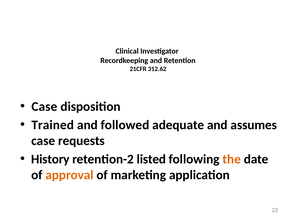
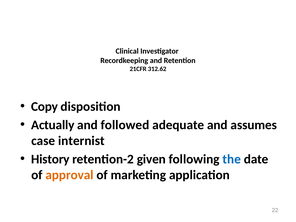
Case: Case -> Copy (45, 106)
Trained: Trained -> Actually (53, 125)
requests: requests -> internist (81, 141)
listed: listed -> given (151, 159)
the colour: orange -> blue (232, 159)
